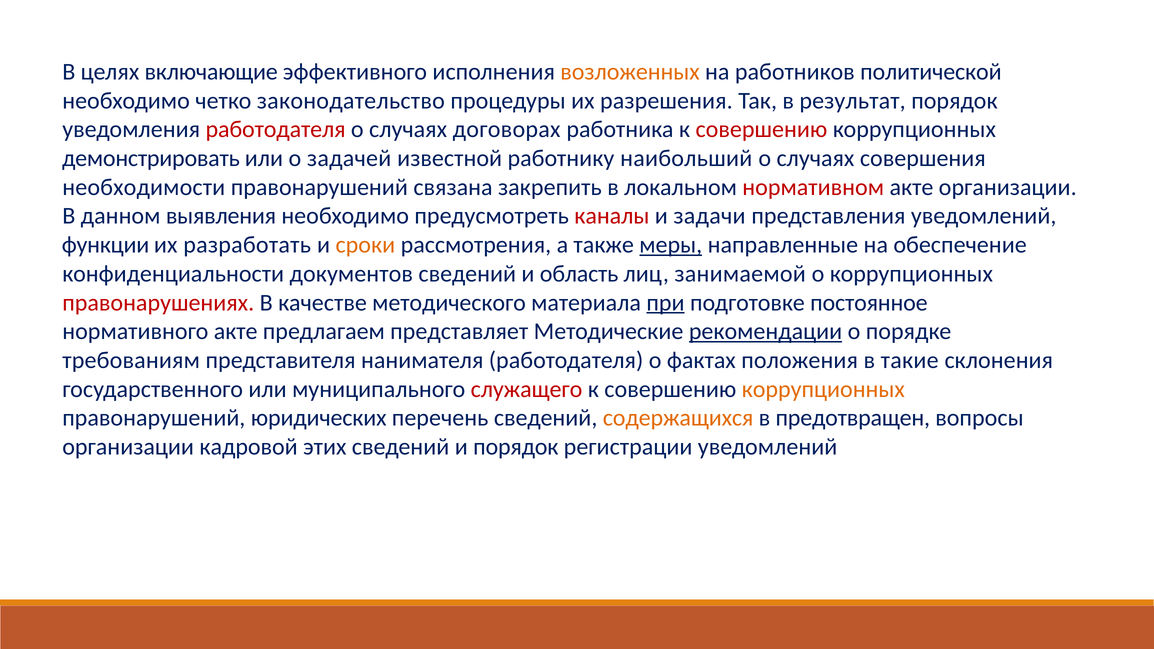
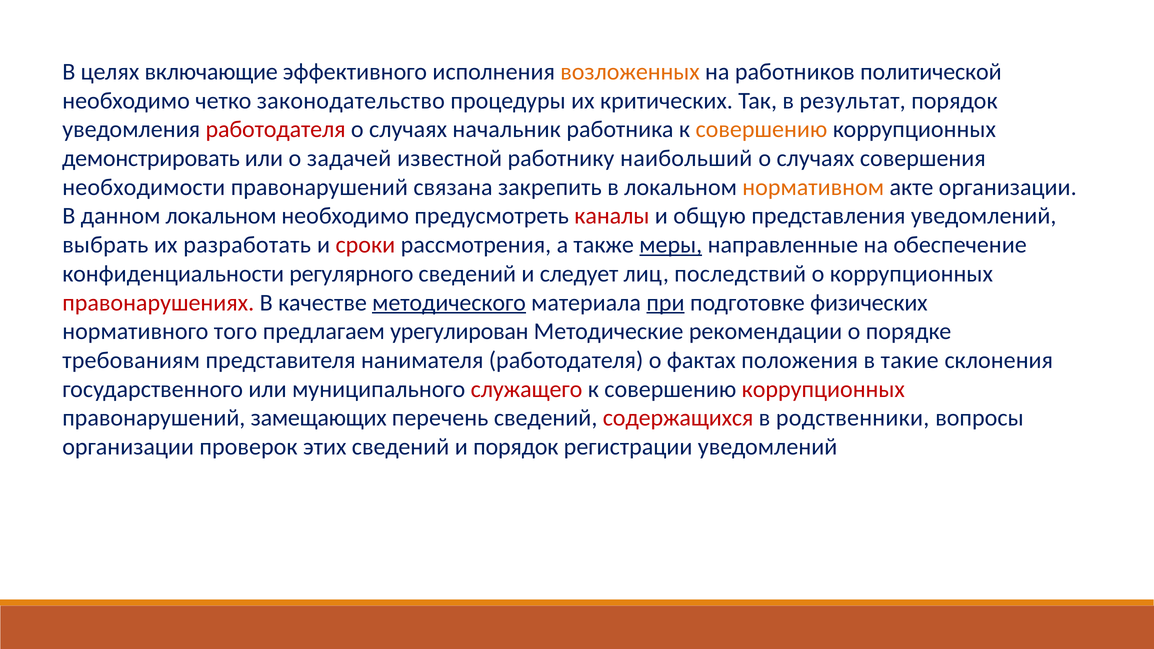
разрешения: разрешения -> критических (666, 101)
договорах: договорах -> начальник (507, 129)
совершению colour: red -> orange (761, 129)
нормативном colour: red -> orange (813, 187)
данном выявления: выявления -> локальном (221, 216)
задачи: задачи -> общую (710, 216)
функции: функции -> выбрать (105, 245)
сроки colour: orange -> red (365, 245)
документов: документов -> регулярного (351, 274)
область: область -> следует (579, 274)
занимаемой: занимаемой -> последствий (740, 274)
методического underline: none -> present (449, 303)
постоянное: постоянное -> физических (869, 303)
нормативного акте: акте -> того (236, 332)
представляет: представляет -> урегулирован (459, 332)
рекомендации underline: present -> none (766, 332)
коррупционных colour: orange -> red (823, 389)
юридических: юридических -> замещающих (319, 418)
содержащихся colour: orange -> red (678, 418)
предотвращен: предотвращен -> родственники (853, 418)
кадровой: кадровой -> проверок (249, 447)
